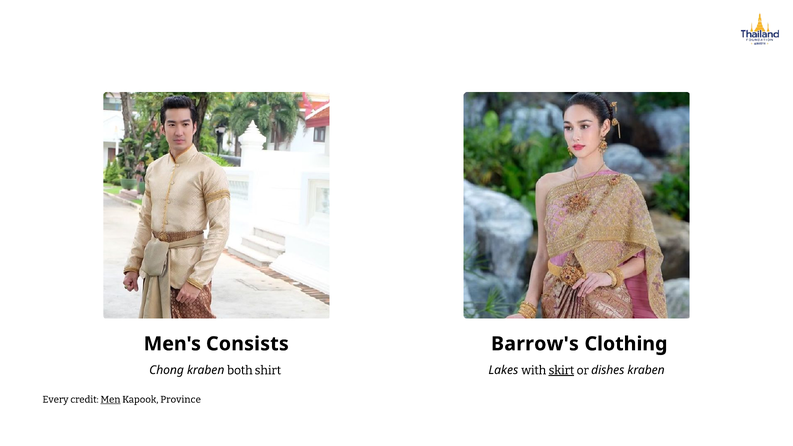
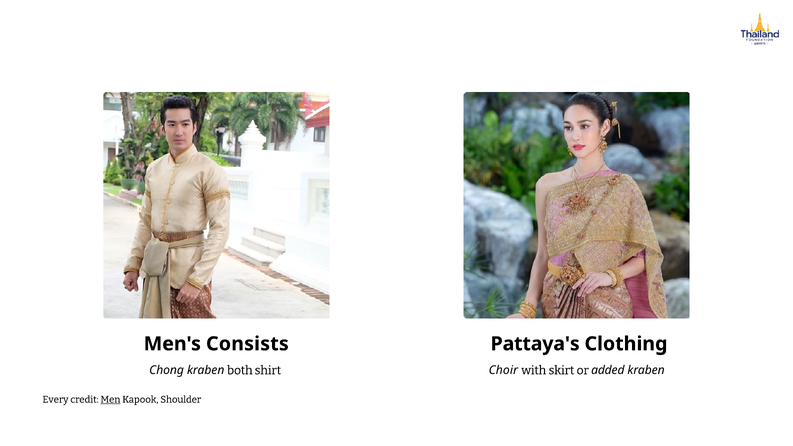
Barrow's: Barrow's -> Pattaya's (535, 344)
Lakes: Lakes -> Choir (503, 370)
skirt underline: present -> none (561, 370)
dishes: dishes -> added (608, 370)
Province: Province -> Shoulder (181, 400)
